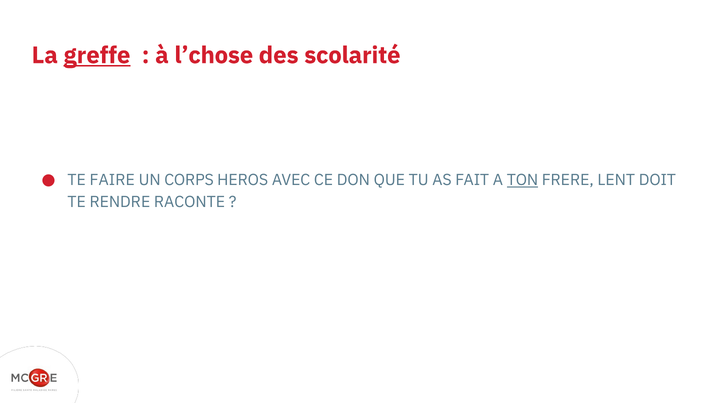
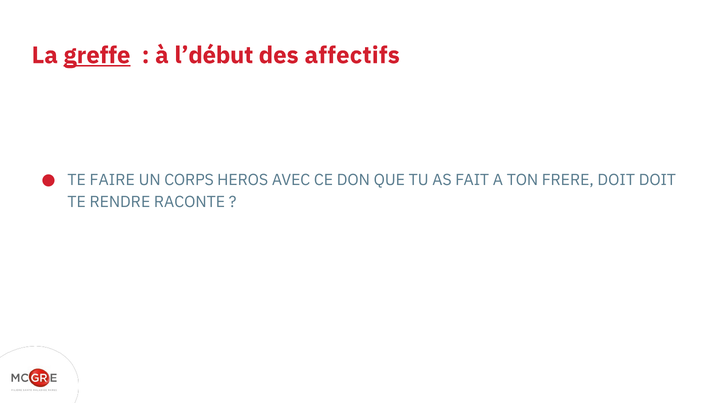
l’chose: l’chose -> l’début (214, 55)
scolarité: scolarité -> affectifs (352, 55)
TON underline: present -> none (522, 180)
FRERE LENT: LENT -> DOIT (616, 180)
